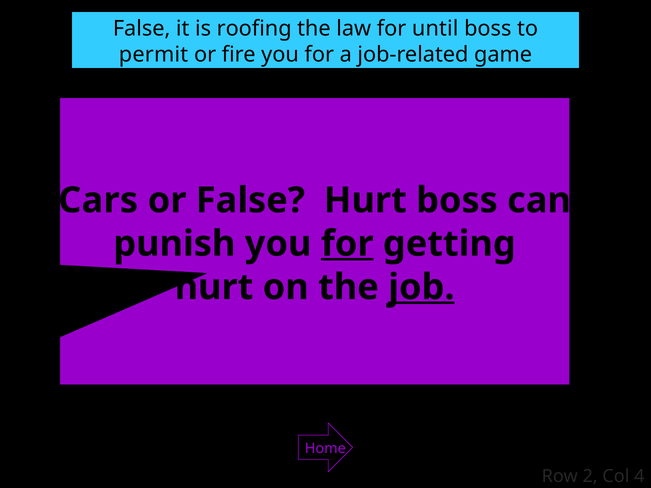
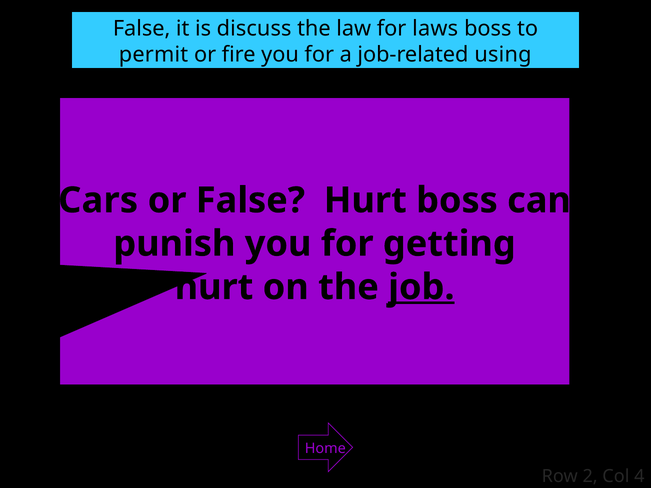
roofing: roofing -> discuss (254, 29)
until: until -> laws (435, 29)
game: game -> using (503, 55)
for underline: present -> none (347, 244)
